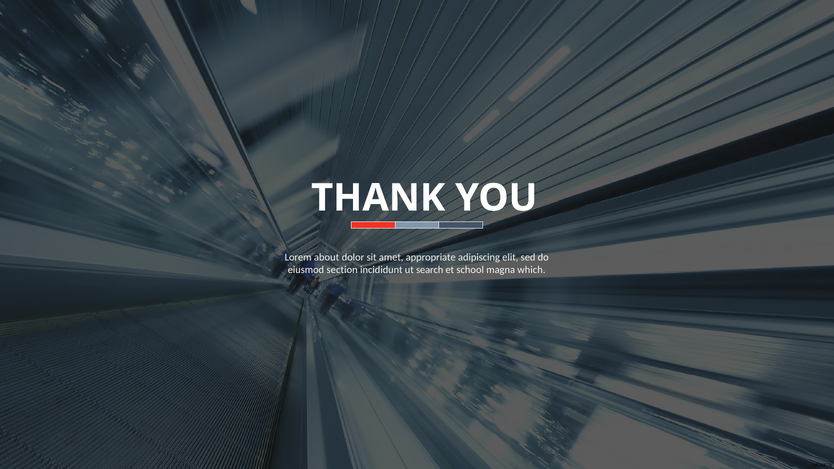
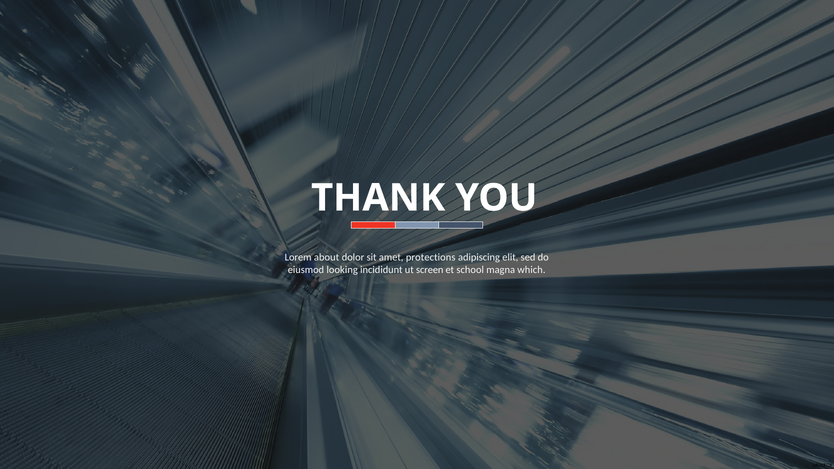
appropriate: appropriate -> protections (431, 257)
section: section -> looking (342, 270)
search: search -> screen (430, 270)
